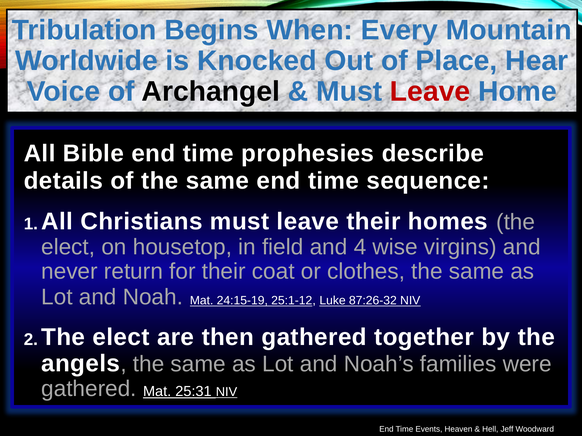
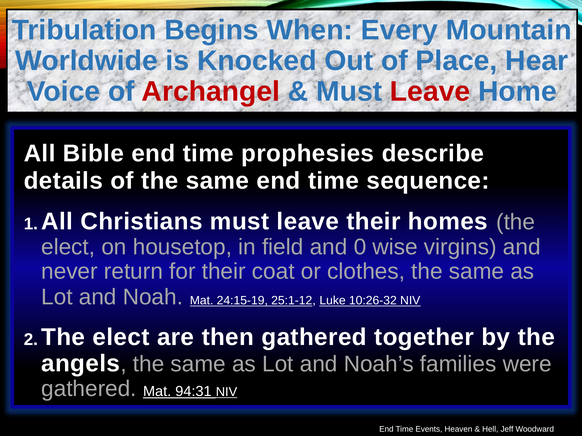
Archangel colour: black -> red (211, 92)
4: 4 -> 0 (360, 247)
87:26-32: 87:26-32 -> 10:26-32 (373, 301)
25:31: 25:31 -> 94:31 (193, 392)
